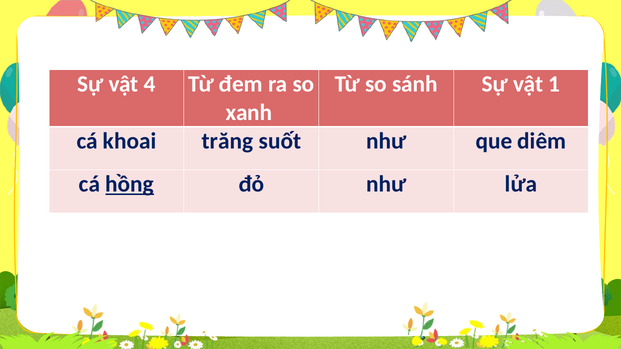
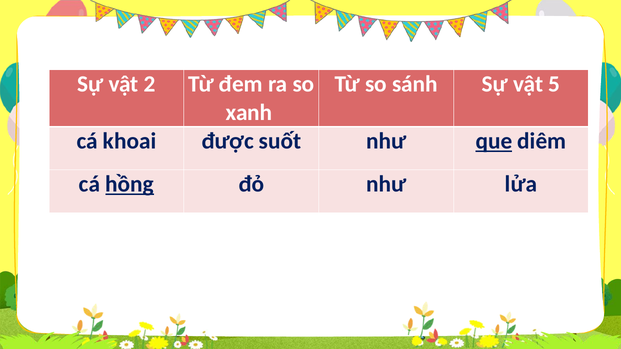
4: 4 -> 2 (150, 84)
1: 1 -> 5 (554, 84)
trăng: trăng -> được (228, 141)
que underline: none -> present (494, 141)
